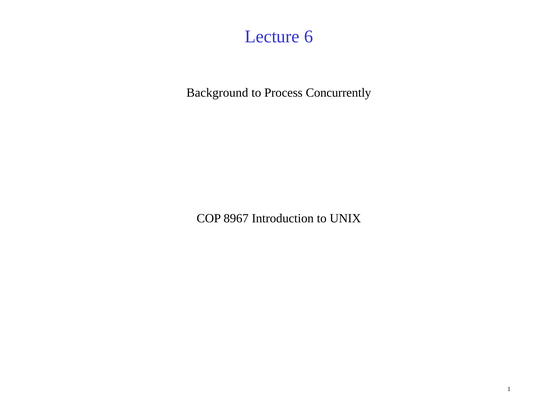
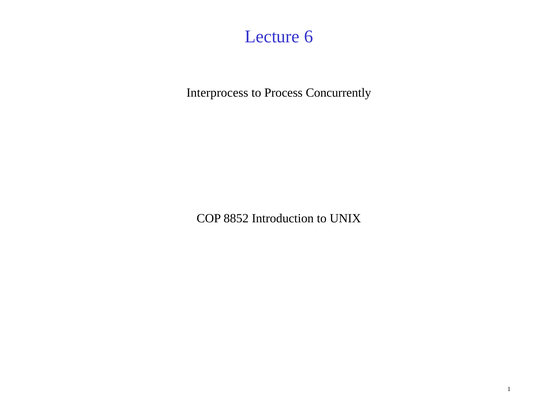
Background: Background -> Interprocess (217, 93)
8967: 8967 -> 8852 (236, 219)
